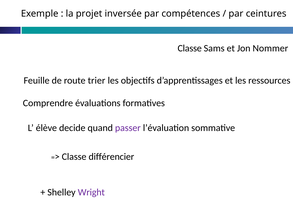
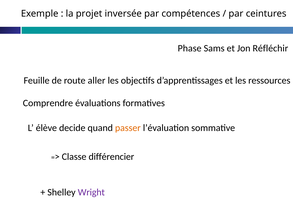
Classe: Classe -> Phase (190, 48)
Nommer: Nommer -> Réfléchir (270, 48)
trier: trier -> aller (97, 80)
passer colour: purple -> orange (128, 128)
